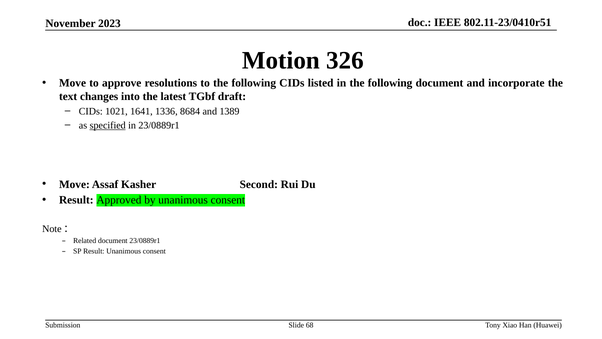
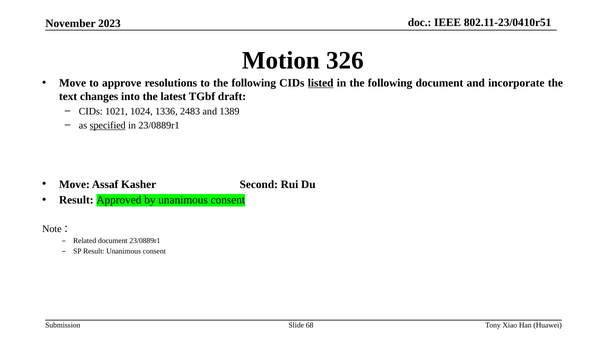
listed underline: none -> present (321, 83)
1641: 1641 -> 1024 (141, 111)
8684: 8684 -> 2483 (190, 111)
